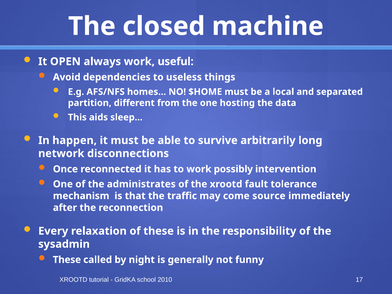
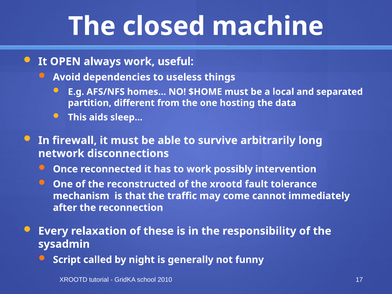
happen: happen -> firewall (75, 140)
administrates: administrates -> reconstructed (141, 184)
source: source -> cannot (269, 196)
These: These -> Script (67, 260)
